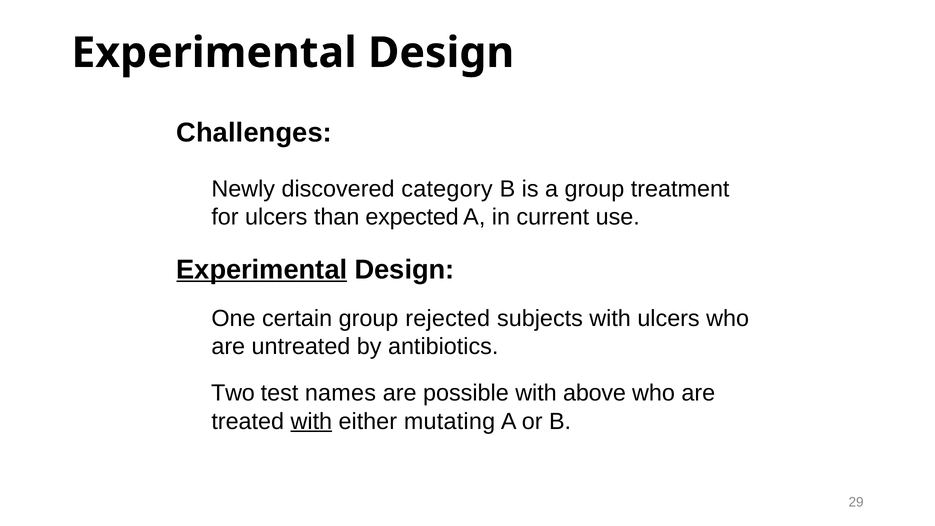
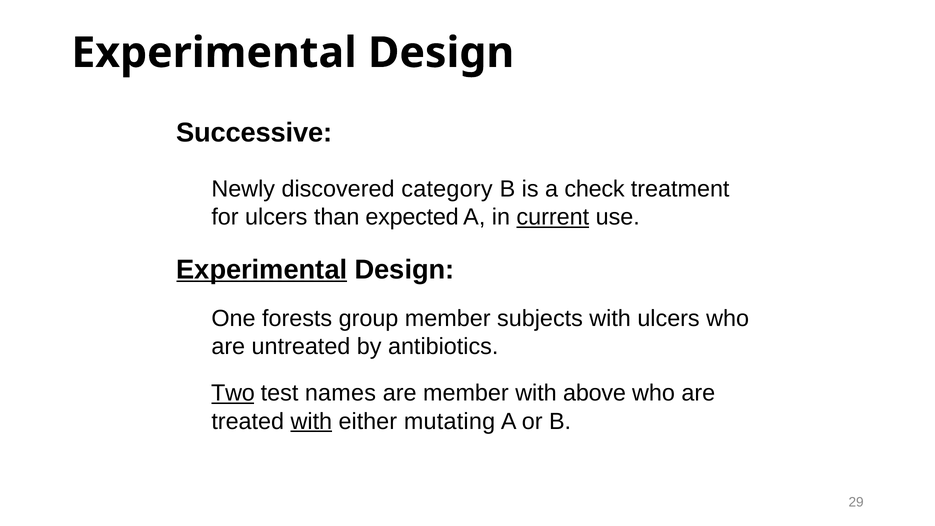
Challenges: Challenges -> Successive (254, 133)
a group: group -> check (595, 189)
current underline: none -> present (553, 217)
certain: certain -> forests (297, 318)
group rejected: rejected -> member (448, 318)
Two underline: none -> present (233, 393)
are possible: possible -> member (466, 393)
